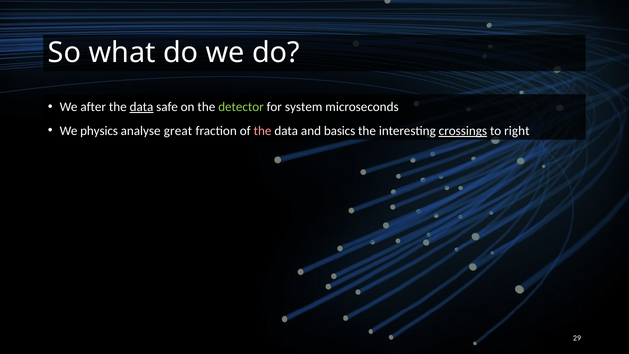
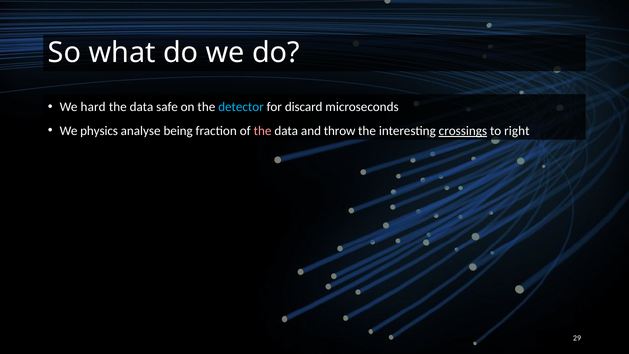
after: after -> hard (93, 107)
data underline: present -> none (142, 107)
detector colour: light green -> light blue (241, 107)
system: system -> discard (304, 107)
great: great -> being (178, 131)
basics: basics -> throw (340, 131)
